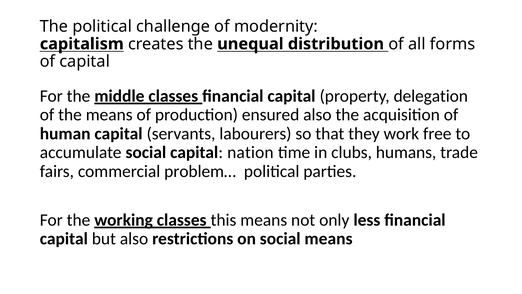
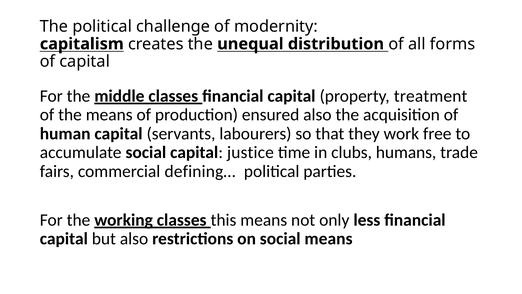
delegation: delegation -> treatment (431, 96)
nation: nation -> justice (250, 152)
problem…: problem… -> defining… (200, 171)
